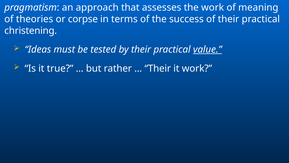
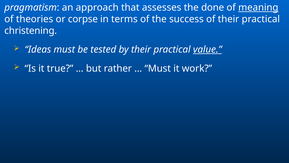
the work: work -> done (213, 8)
meaning underline: none -> present (258, 8)
Their: Their -> Must (158, 68)
